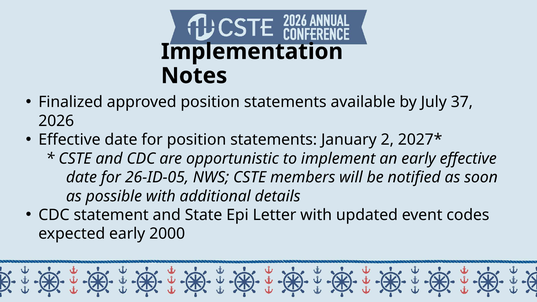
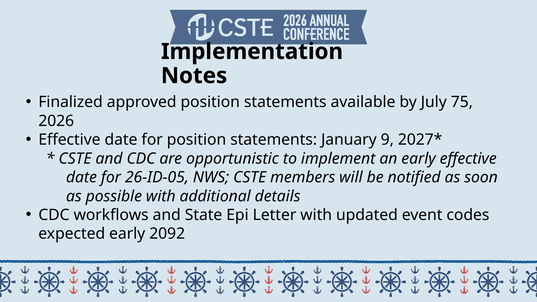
37: 37 -> 75 (462, 102)
2: 2 -> 9 (387, 140)
statement: statement -> workflows (111, 215)
2000: 2000 -> 2092 (167, 234)
